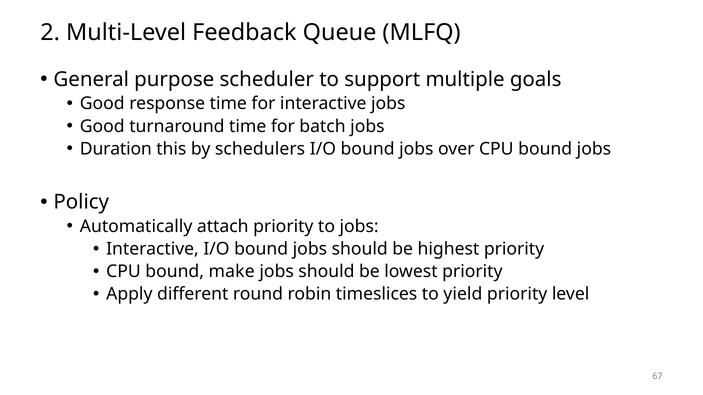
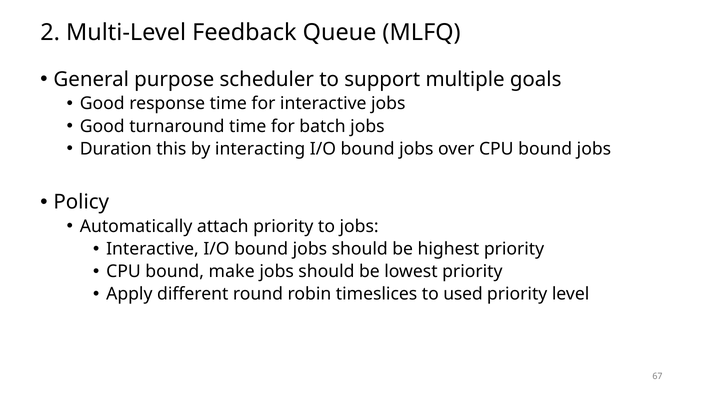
schedulers: schedulers -> interacting (260, 149)
yield: yield -> used (463, 295)
